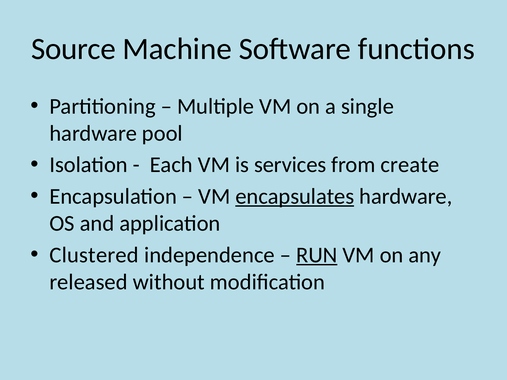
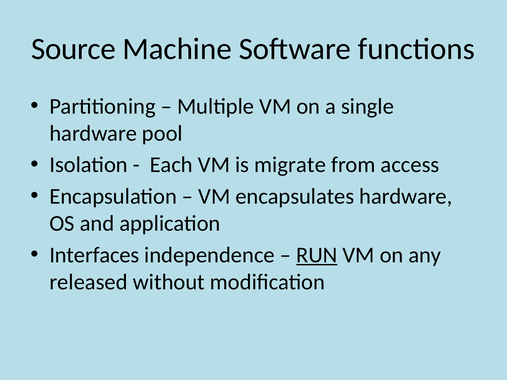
services: services -> migrate (290, 165)
create: create -> access (410, 165)
encapsulates underline: present -> none (295, 197)
Clustered: Clustered -> Interfaces (94, 255)
